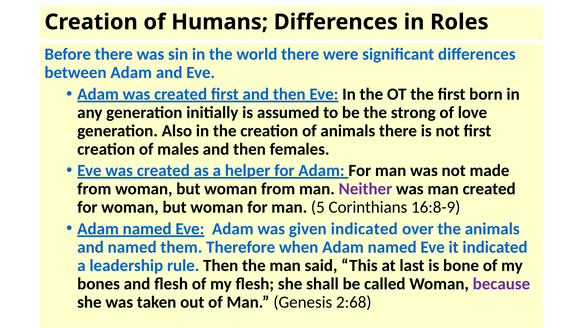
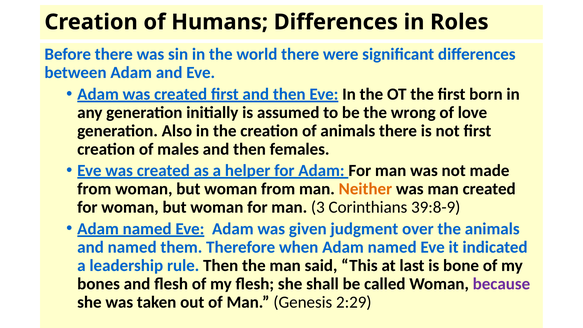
strong: strong -> wrong (413, 112)
Neither colour: purple -> orange (365, 189)
5: 5 -> 3 (318, 207)
16:8-9: 16:8-9 -> 39:8-9 (436, 207)
given indicated: indicated -> judgment (364, 229)
2:68: 2:68 -> 2:29 (354, 302)
